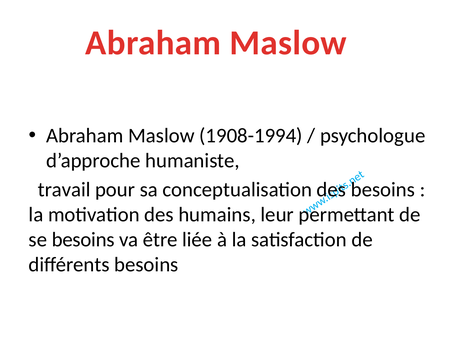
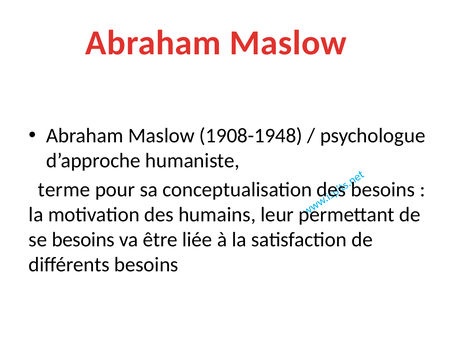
1908-1994: 1908-1994 -> 1908-1948 (251, 136)
travail: travail -> terme (64, 190)
